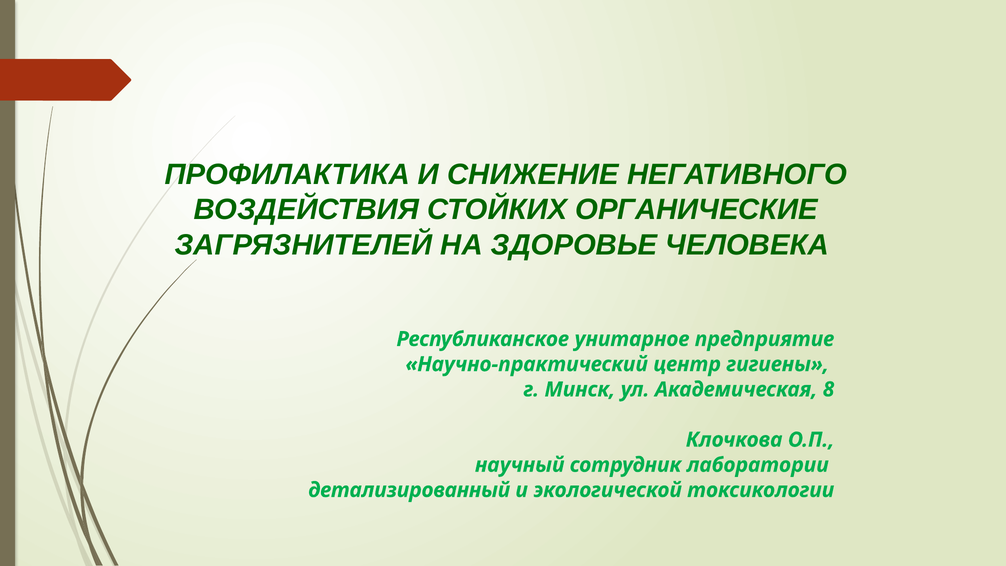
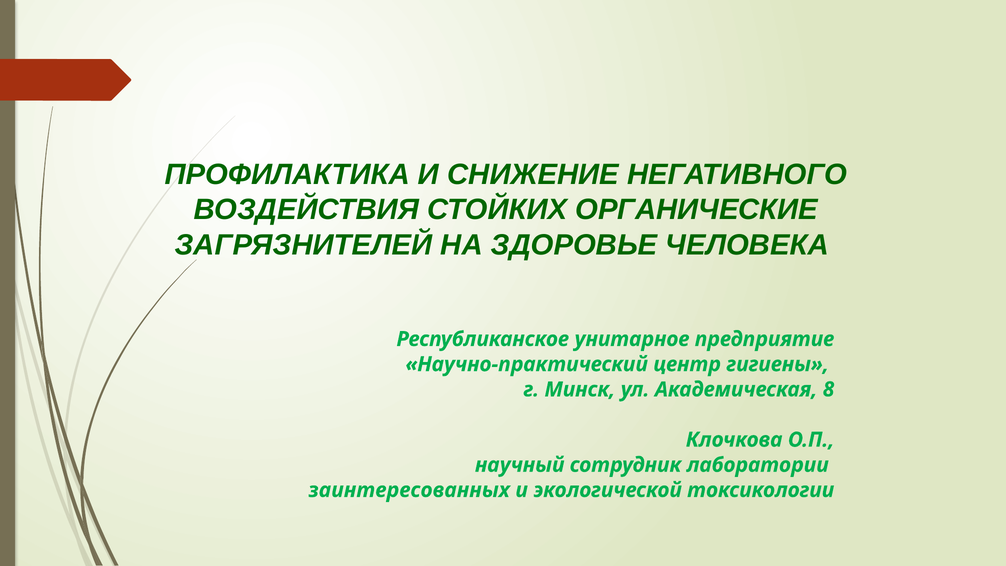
детализированный: детализированный -> заинтересованных (409, 490)
